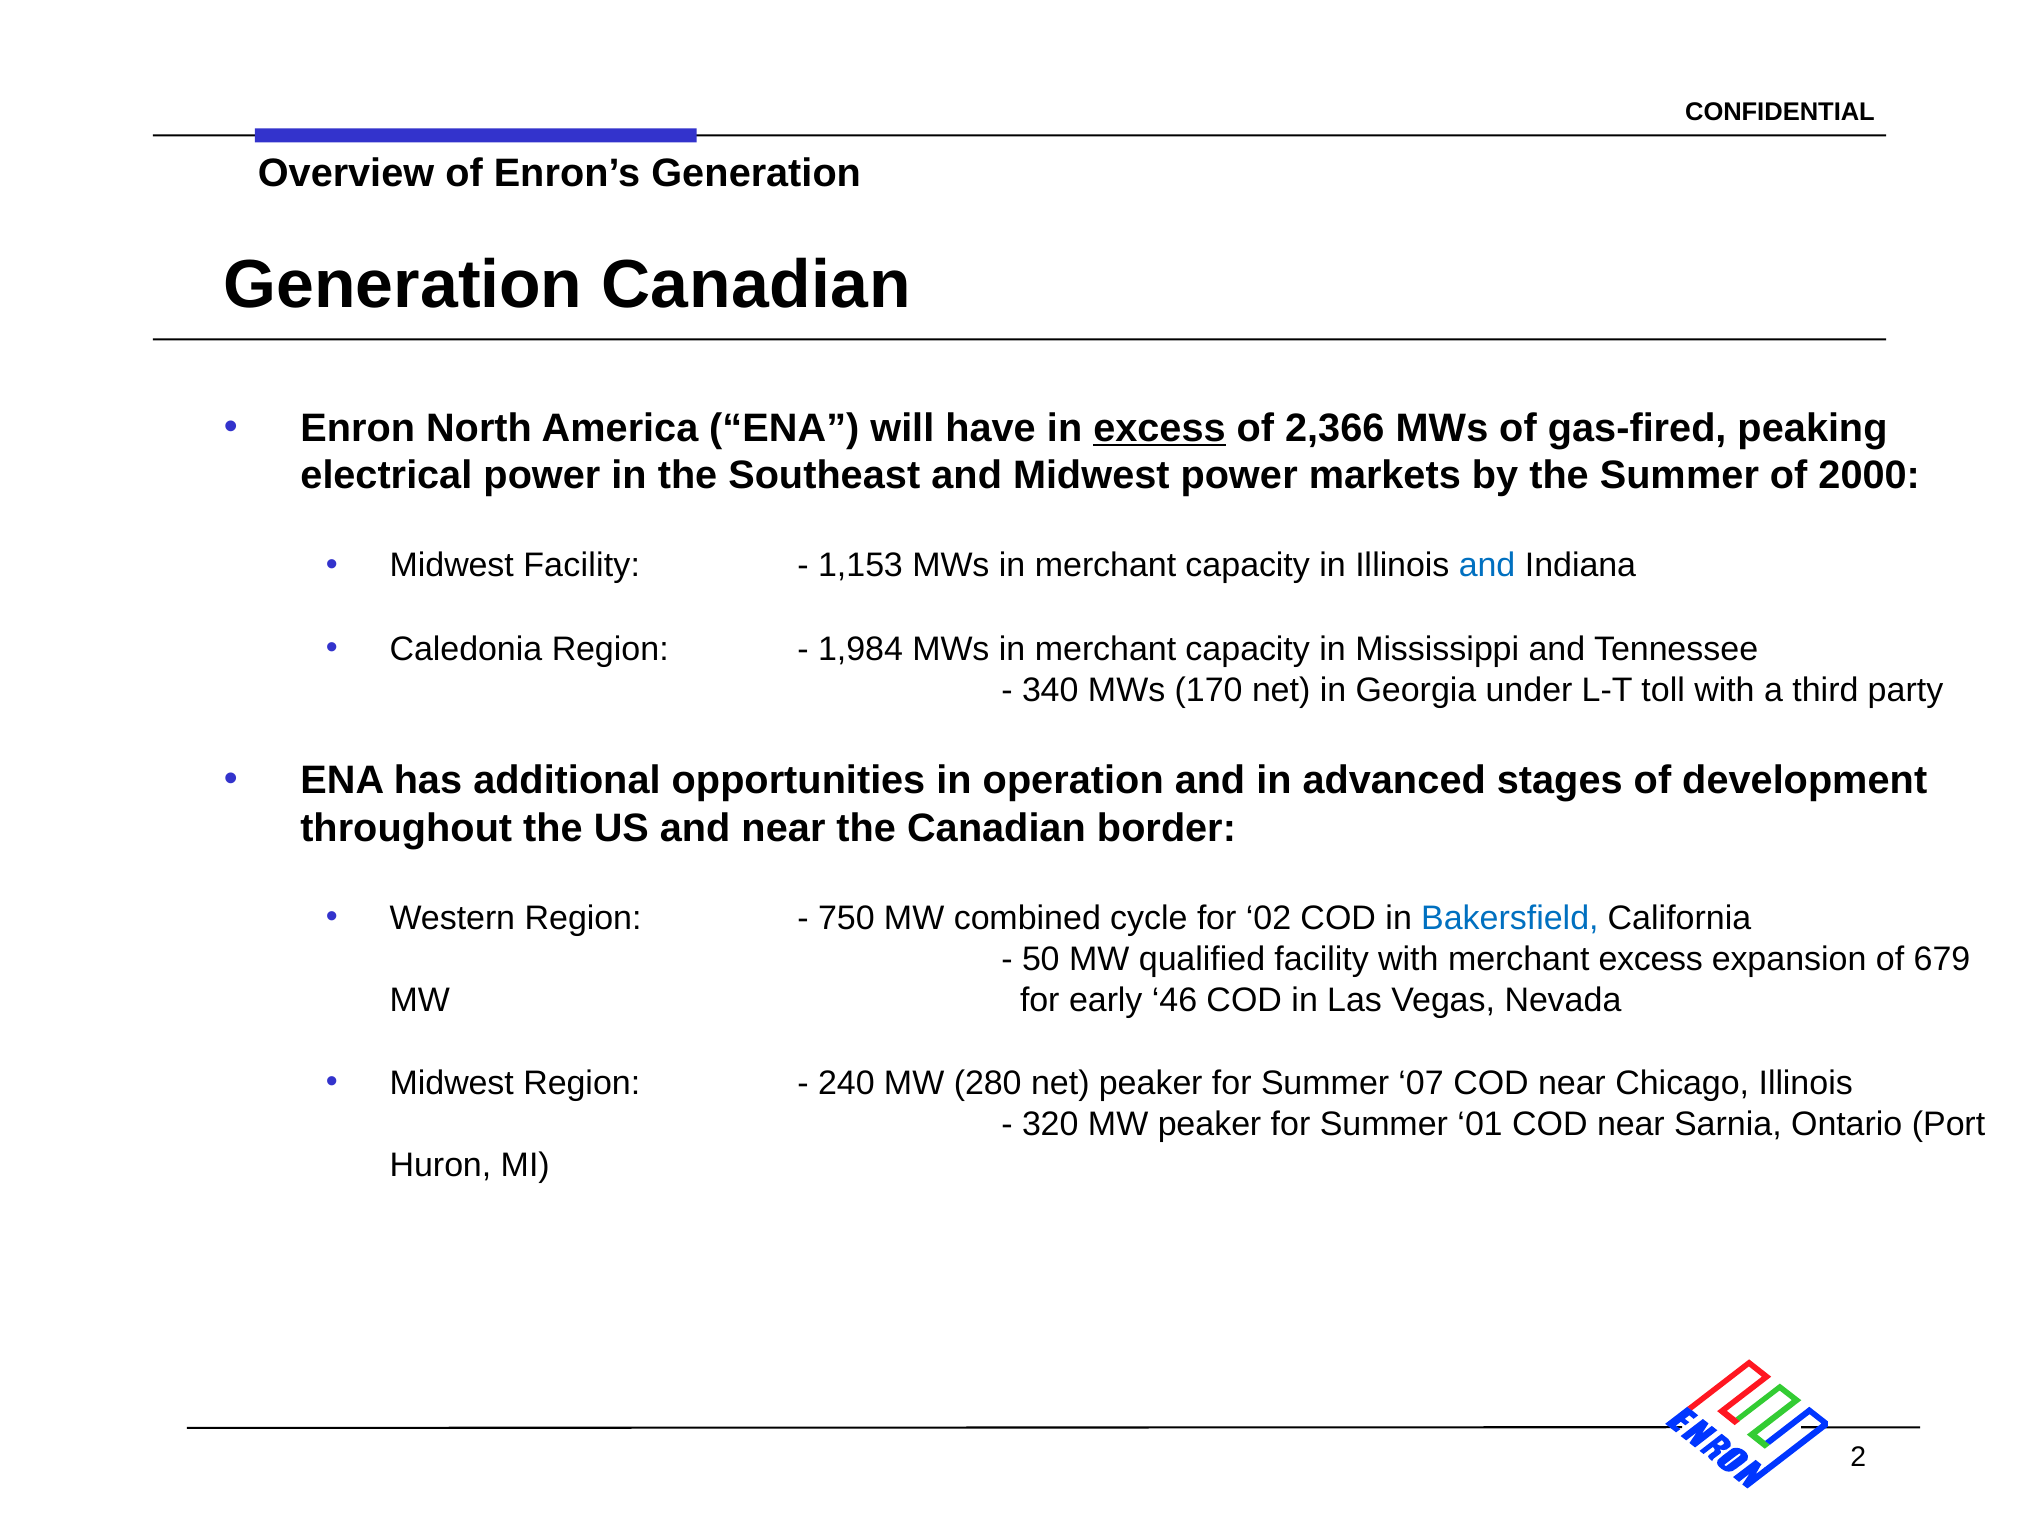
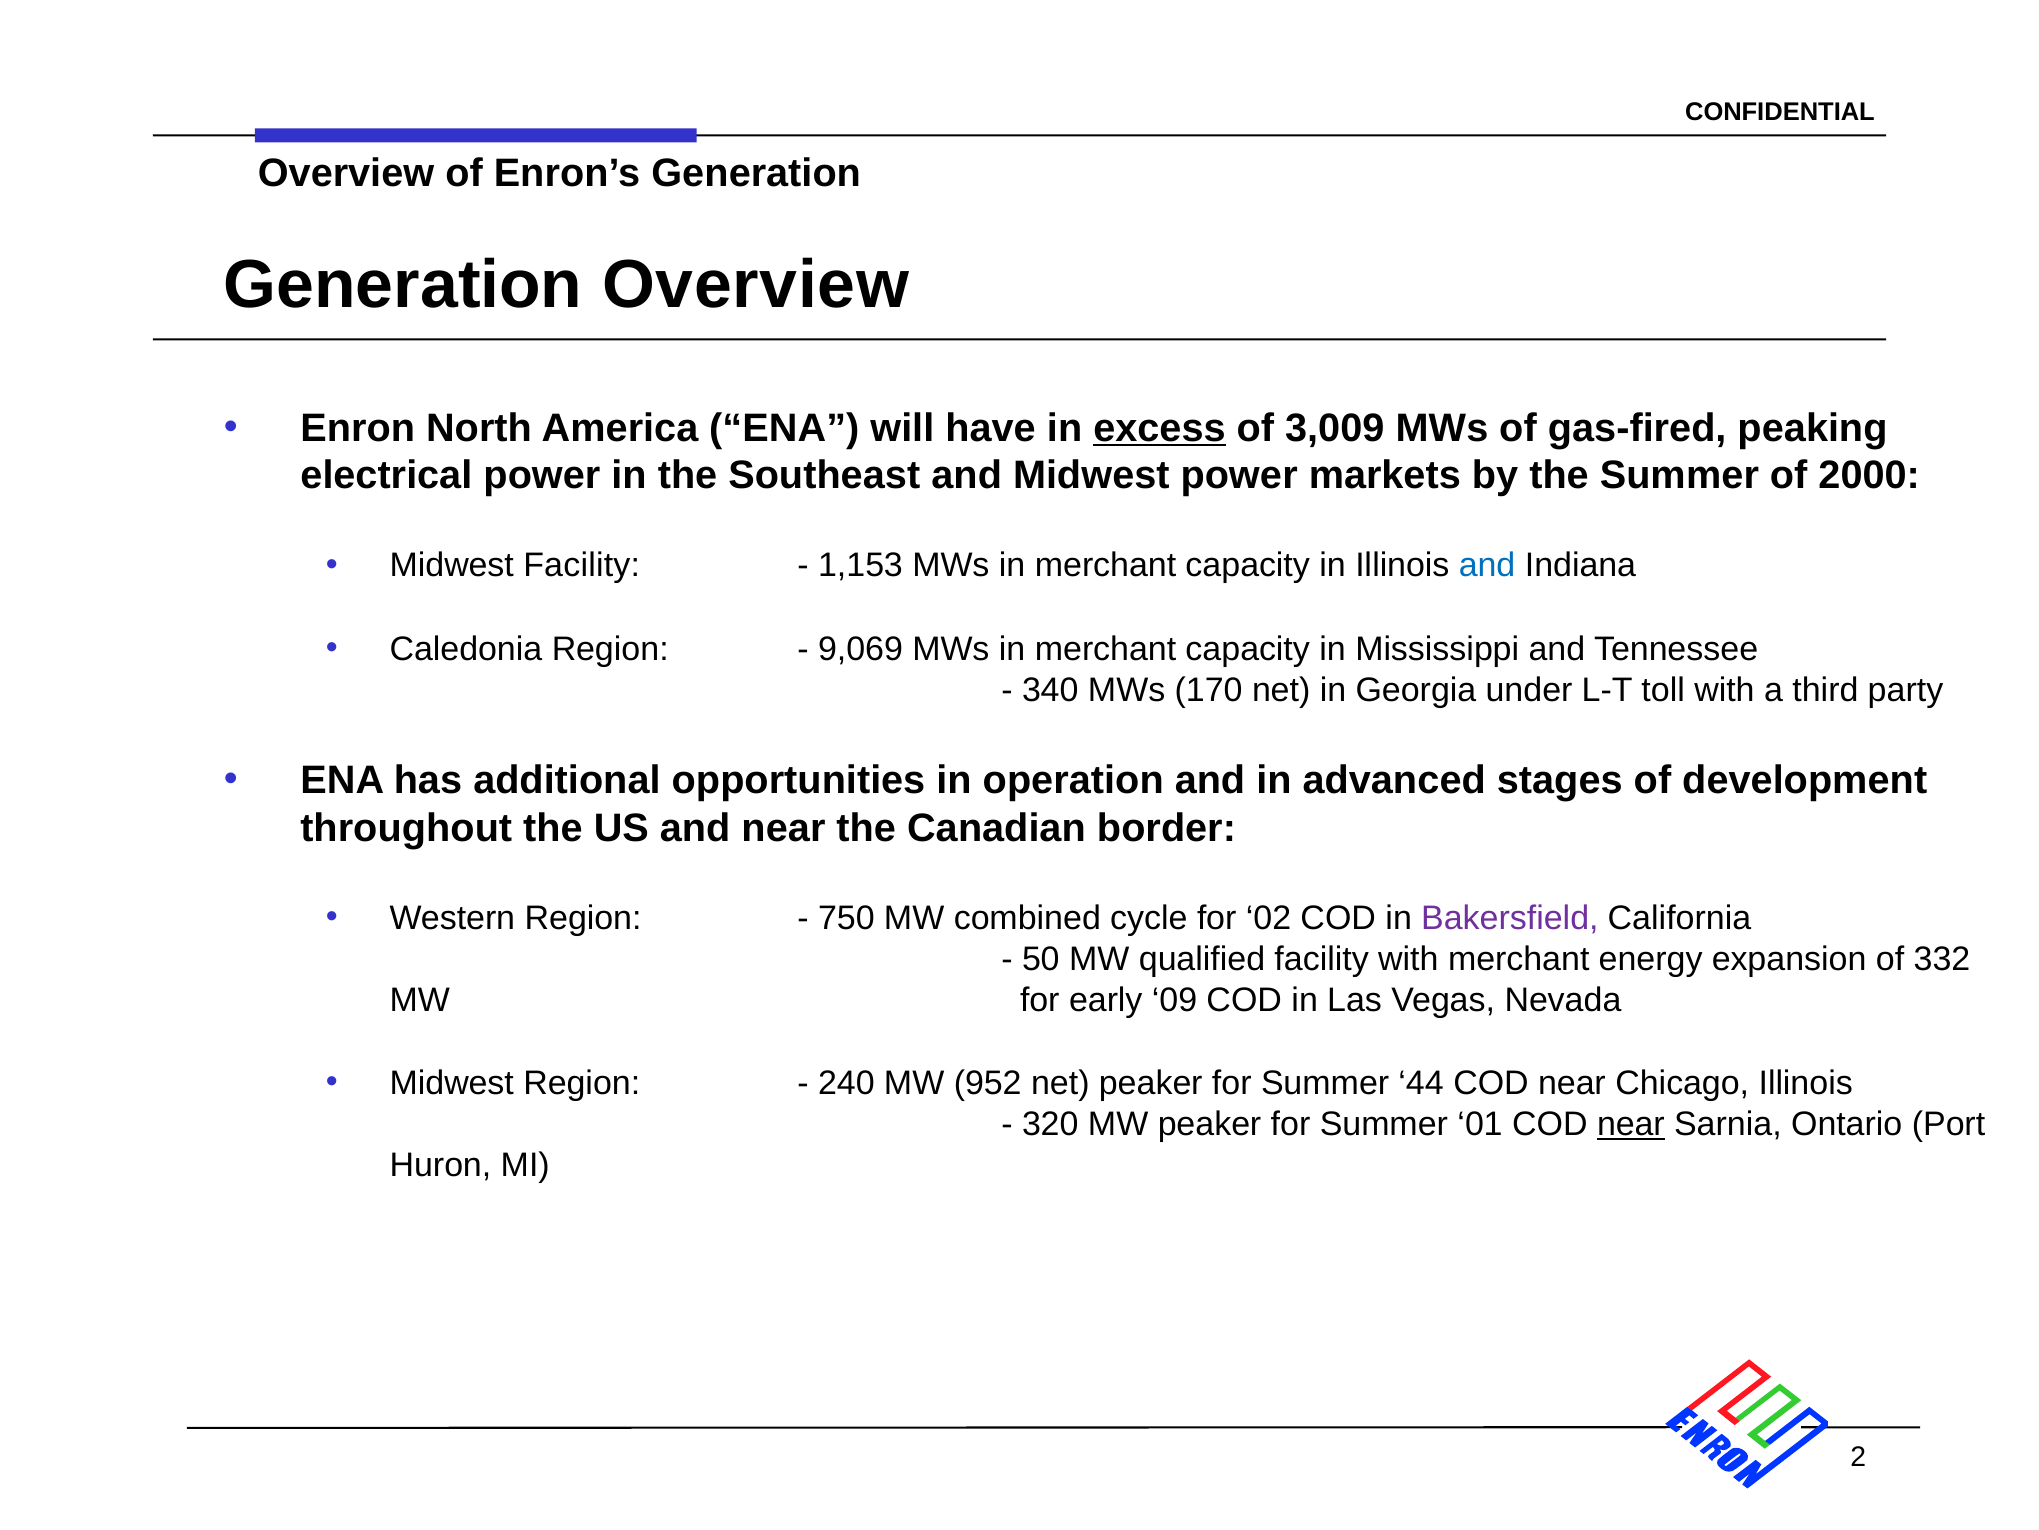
Generation Canadian: Canadian -> Overview (756, 285)
2,366: 2,366 -> 3,009 (1335, 428)
1,984: 1,984 -> 9,069 (861, 649)
Bakersfield colour: blue -> purple (1510, 918)
merchant excess: excess -> energy (1651, 959)
679: 679 -> 332 (1942, 959)
46: 46 -> 09 (1175, 999)
280: 280 -> 952 (988, 1083)
07: 07 -> 44 (1421, 1083)
near underline: none -> present (1631, 1123)
